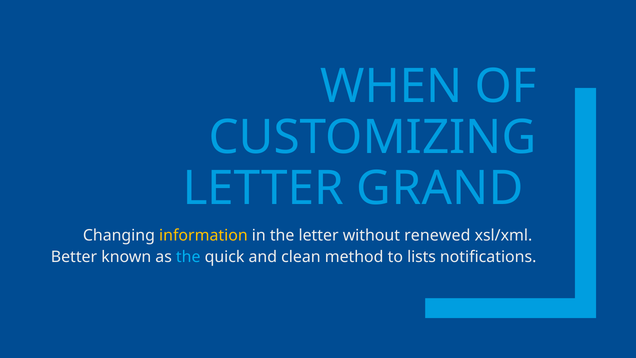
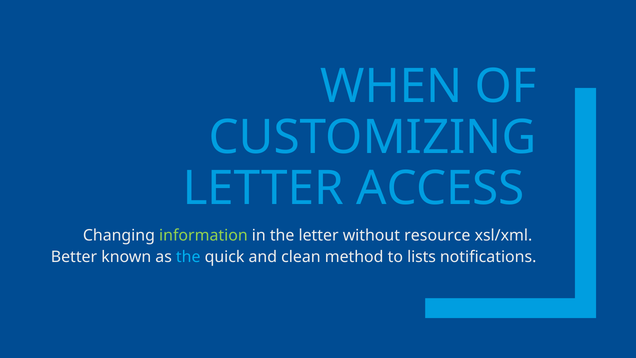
GRAND: GRAND -> ACCESS (440, 188)
information colour: yellow -> light green (203, 235)
renewed: renewed -> resource (437, 235)
